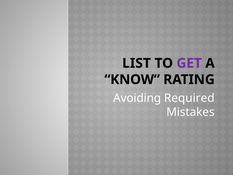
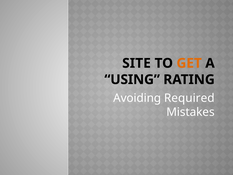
LIST: LIST -> SITE (137, 63)
GET colour: purple -> orange (189, 63)
KNOW: KNOW -> USING (132, 79)
